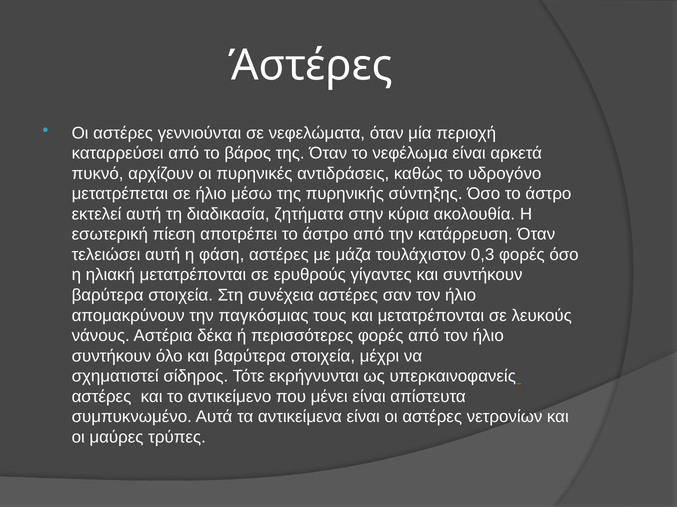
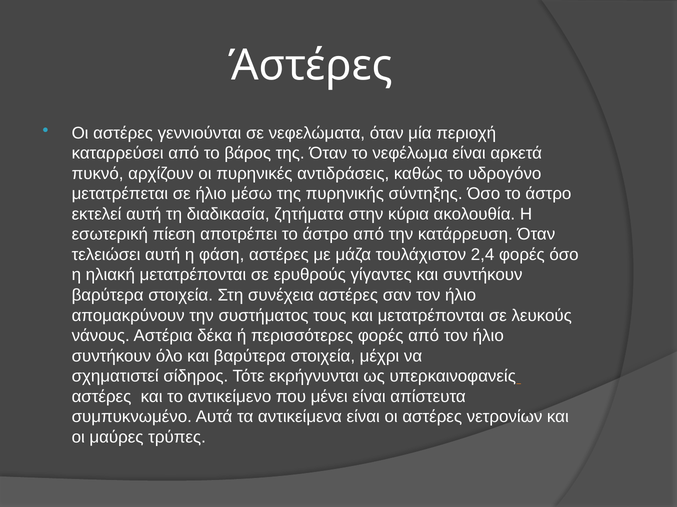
0,3: 0,3 -> 2,4 (483, 255)
παγκόσμιας: παγκόσμιας -> συστήματος (264, 316)
